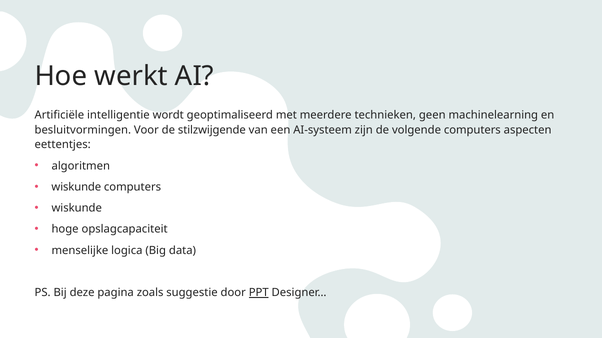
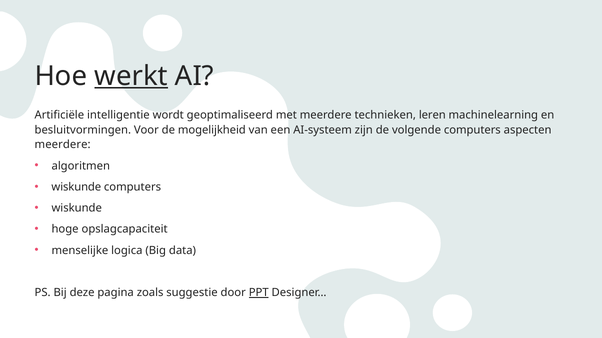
werkt underline: none -> present (131, 76)
geen: geen -> leren (432, 115)
stilzwijgende: stilzwijgende -> mogelijkheid (212, 130)
eettentjes: eettentjes -> meerdere (63, 145)
